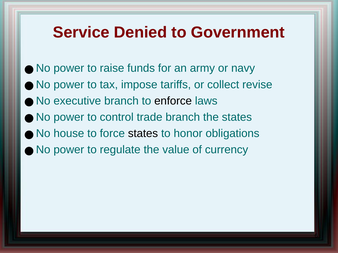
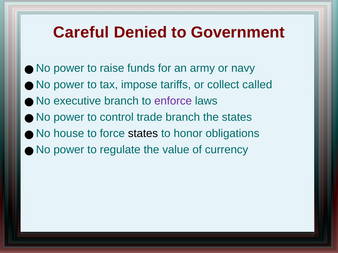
Service: Service -> Careful (81, 32)
revise: revise -> called (257, 85)
enforce colour: black -> purple (173, 101)
